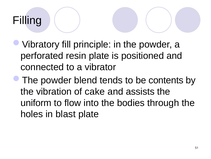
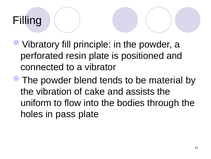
contents: contents -> material (166, 80)
blast: blast -> pass (66, 114)
